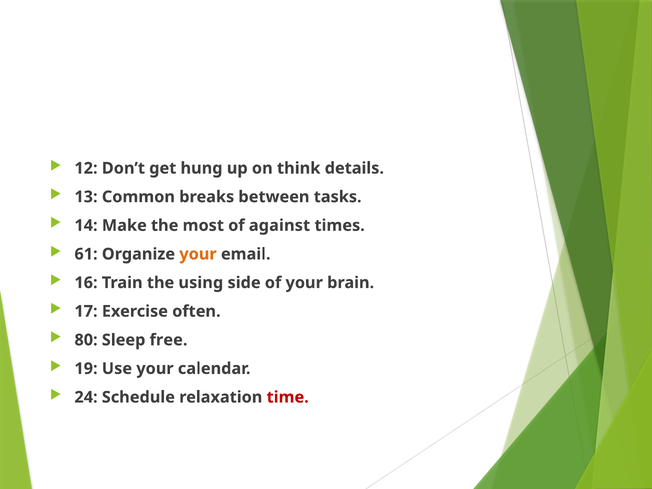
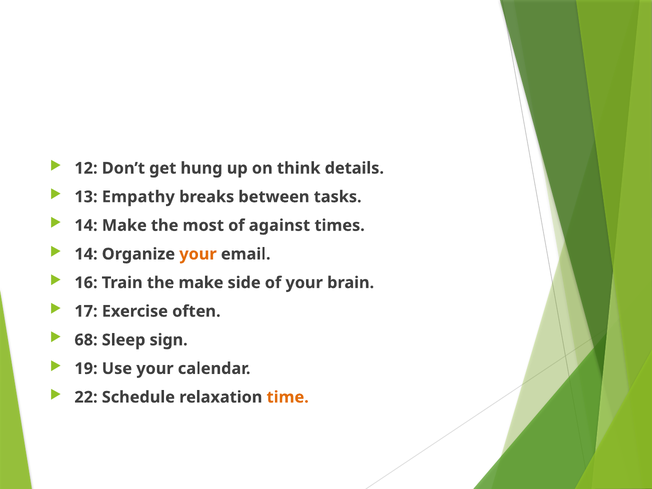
Common: Common -> Empathy (138, 197)
61: 61 -> 14 (86, 254)
the using: using -> make (201, 283)
80: 80 -> 68 (86, 340)
free: free -> sign (169, 340)
24: 24 -> 22 (86, 397)
time colour: red -> orange (288, 397)
